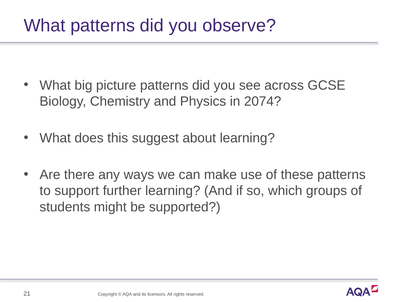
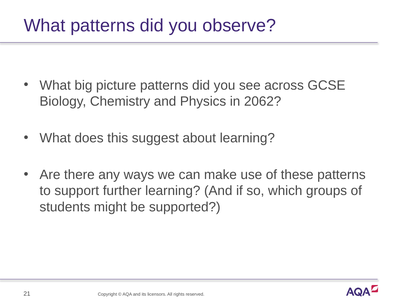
2074: 2074 -> 2062 (263, 101)
